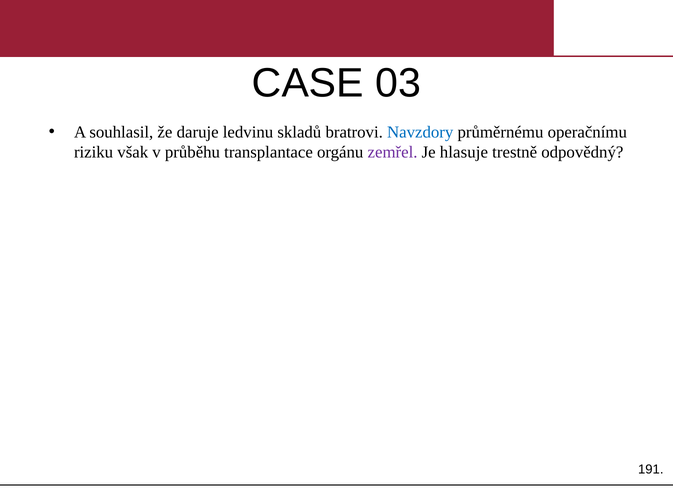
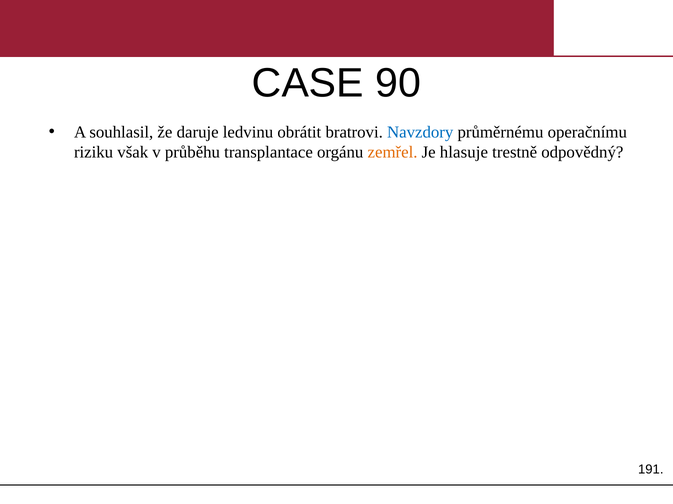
03: 03 -> 90 (398, 83)
skladů: skladů -> obrátit (299, 132)
zemřel colour: purple -> orange (393, 153)
